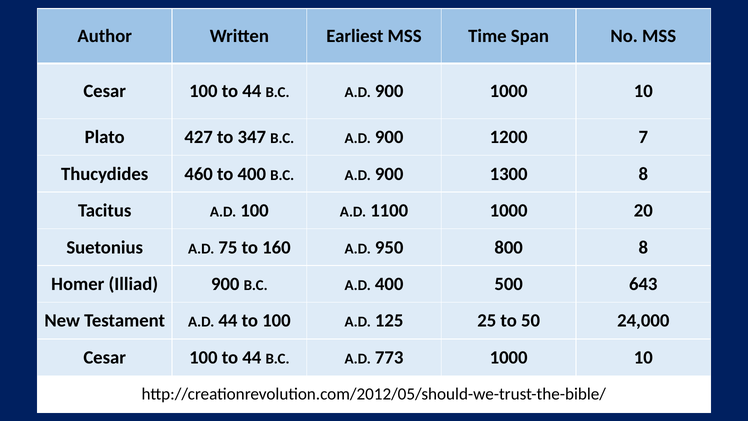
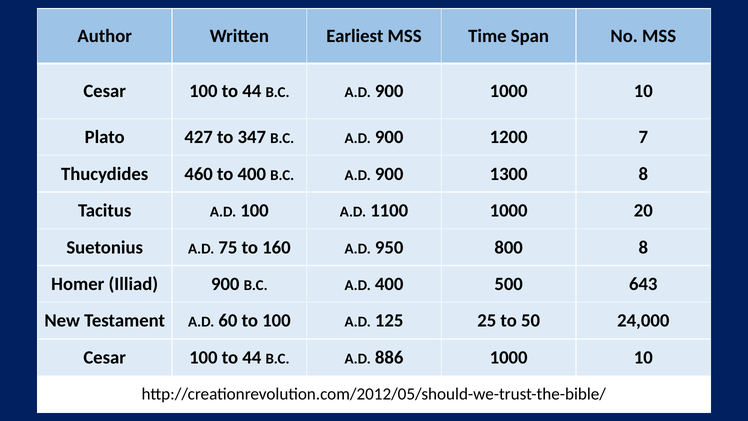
A.D 44: 44 -> 60 (228, 321)
773: 773 -> 886 (389, 357)
